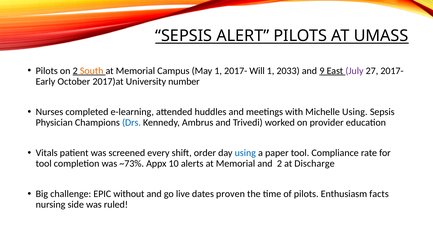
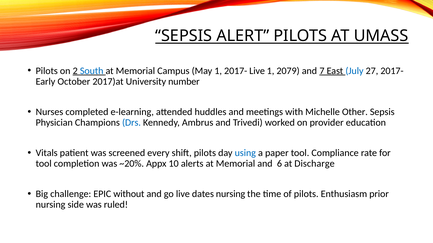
South colour: orange -> blue (92, 71)
2017- Will: Will -> Live (257, 71)
2033: 2033 -> 2079 (288, 71)
9: 9 -> 7 (322, 71)
July colour: purple -> blue (354, 71)
Michelle Using: Using -> Other (355, 112)
shift order: order -> pilots (205, 153)
~73%: ~73% -> ~20% (132, 164)
and 2: 2 -> 6 (279, 164)
dates proven: proven -> nursing (231, 194)
facts: facts -> prior (379, 194)
